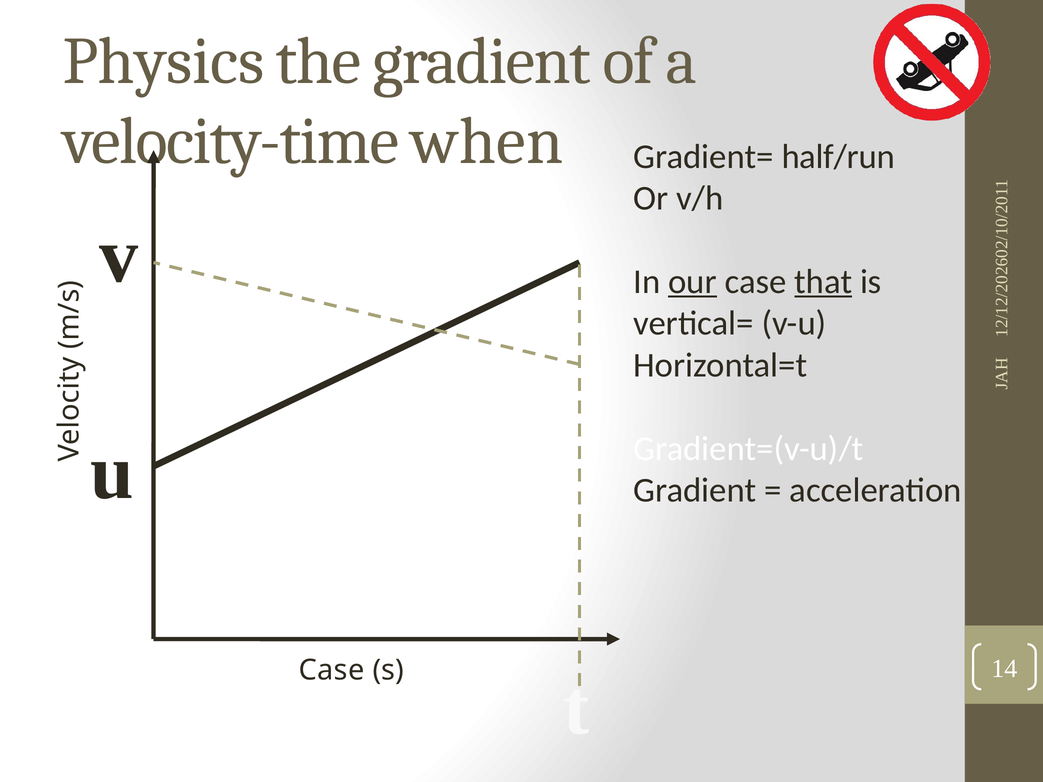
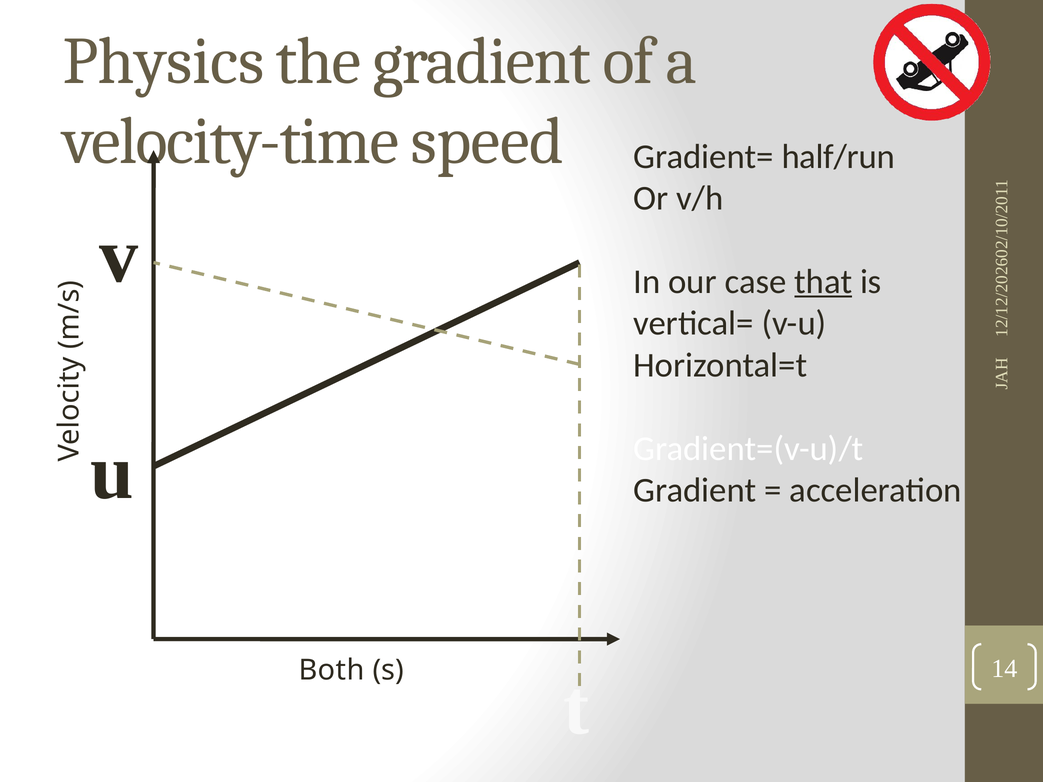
when: when -> speed (487, 141)
our underline: present -> none (692, 282)
Case: Case -> Both (332, 670)
